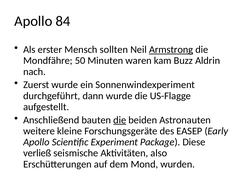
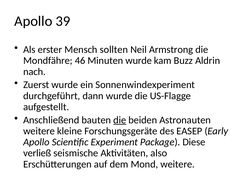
84: 84 -> 39 (63, 21)
Armstrong underline: present -> none (171, 50)
50: 50 -> 46 (80, 61)
Minuten waren: waren -> wurde (139, 61)
Mond wurden: wurden -> weitere (178, 165)
